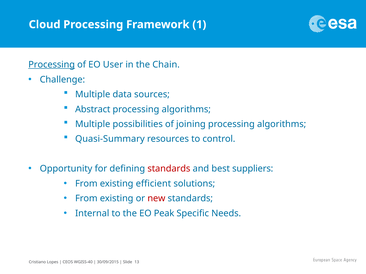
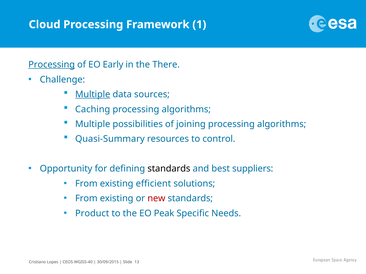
User: User -> Early (113, 65)
Chain: Chain -> There (166, 65)
Multiple underline: none -> present (93, 95)
Abstract: Abstract -> Caching (93, 109)
standards colour: red -> black (169, 169)
Internal: Internal -> Product (92, 214)
